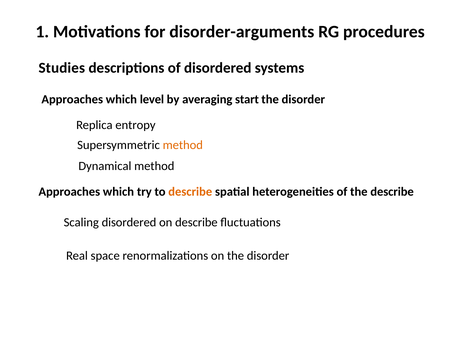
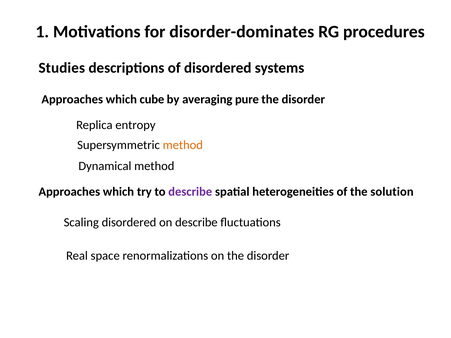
disorder-arguments: disorder-arguments -> disorder-dominates (242, 32)
level: level -> cube (152, 99)
start: start -> pure (247, 99)
describe colour: orange -> purple (190, 192)
the describe: describe -> solution (392, 192)
